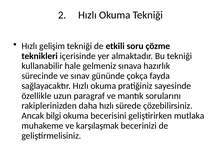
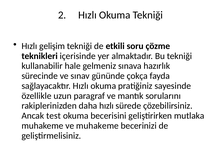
bilgi: bilgi -> test (53, 116)
ve karşılaşmak: karşılaşmak -> muhakeme (97, 126)
